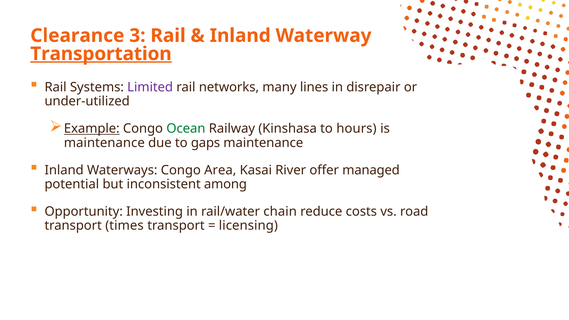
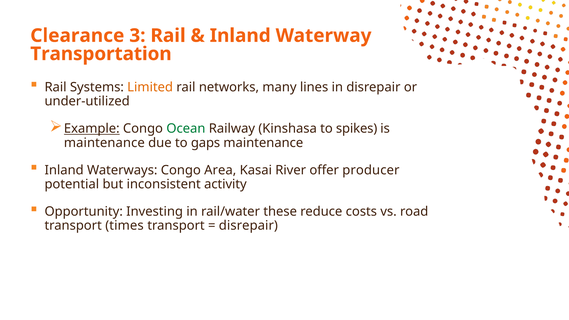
Transportation underline: present -> none (101, 54)
Limited colour: purple -> orange (150, 87)
hours: hours -> spikes (357, 129)
managed: managed -> producer (371, 170)
among: among -> activity (225, 184)
chain: chain -> these (280, 212)
licensing: licensing -> disrepair (248, 226)
